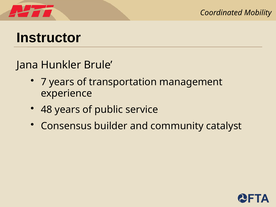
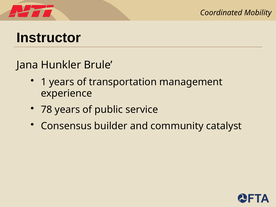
7: 7 -> 1 (44, 82)
48: 48 -> 78 (47, 110)
